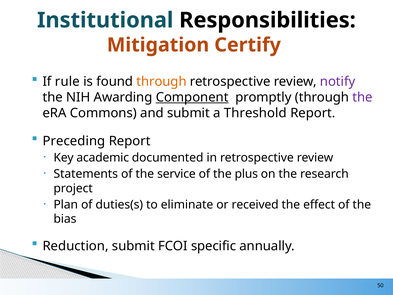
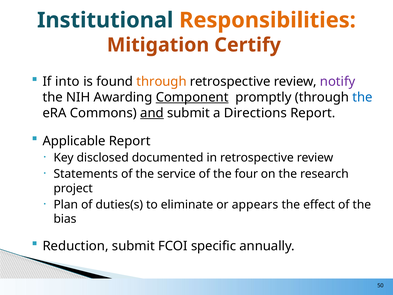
Responsibilities colour: black -> orange (267, 20)
rule: rule -> into (67, 82)
the colour: purple -> blue (363, 97)
and underline: none -> present (152, 113)
Threshold: Threshold -> Directions (255, 113)
Preceding: Preceding -> Applicable (74, 141)
academic: academic -> disclosed (103, 158)
plus: plus -> four (246, 174)
received: received -> appears (255, 204)
